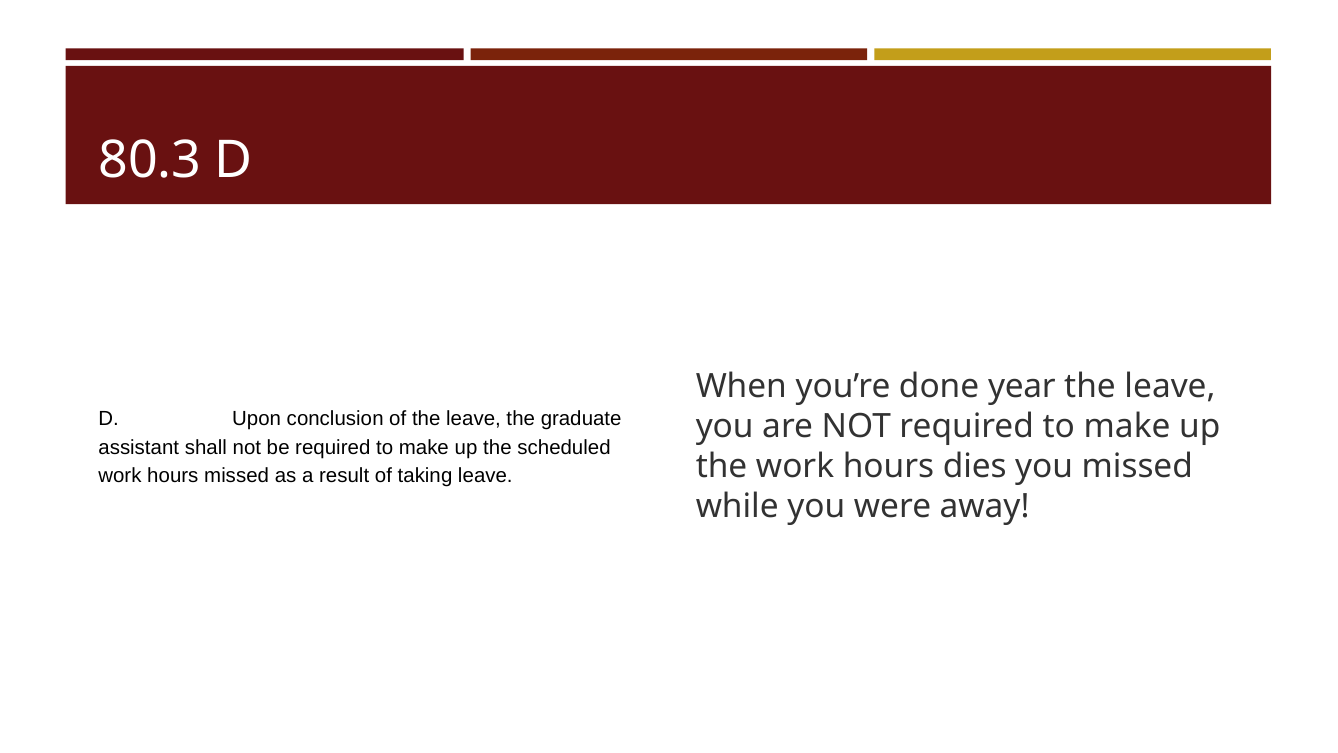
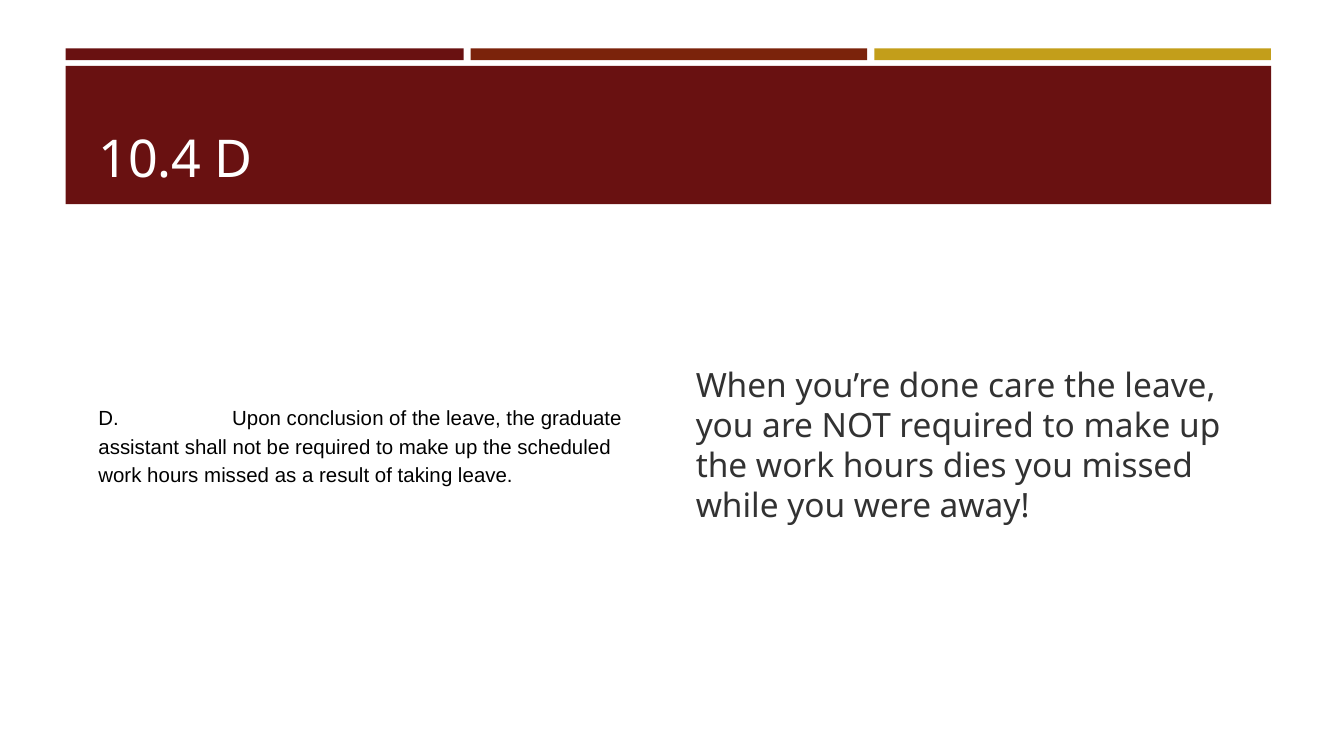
80.3: 80.3 -> 10.4 (150, 160)
year: year -> care (1022, 386)
